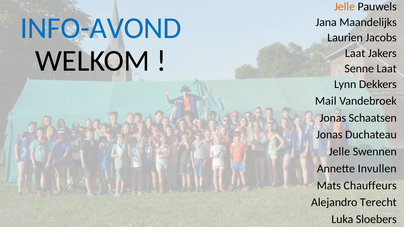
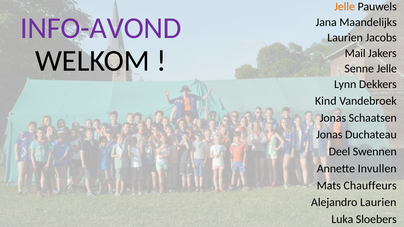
INFO-AVOND colour: blue -> purple (101, 28)
Laat: Laat -> Mail (355, 53)
Senne Laat: Laat -> Jelle (387, 69)
Mail: Mail -> Kind (326, 101)
Jelle: Jelle -> Deel (339, 152)
Alejandro Terecht: Terecht -> Laurien (378, 203)
